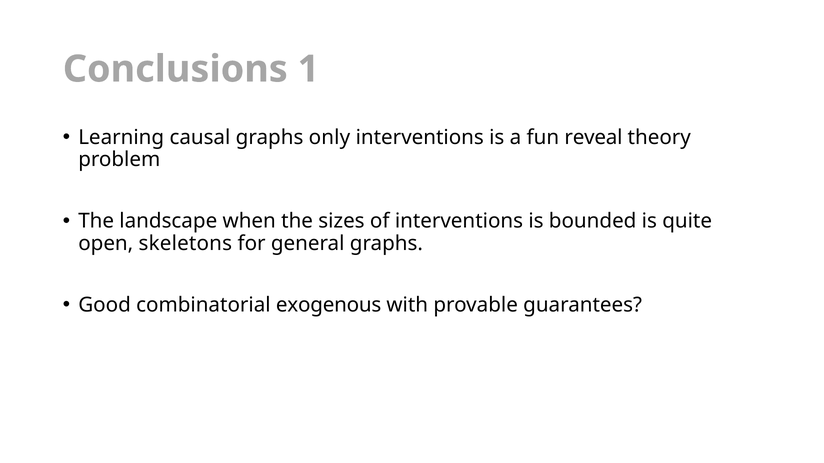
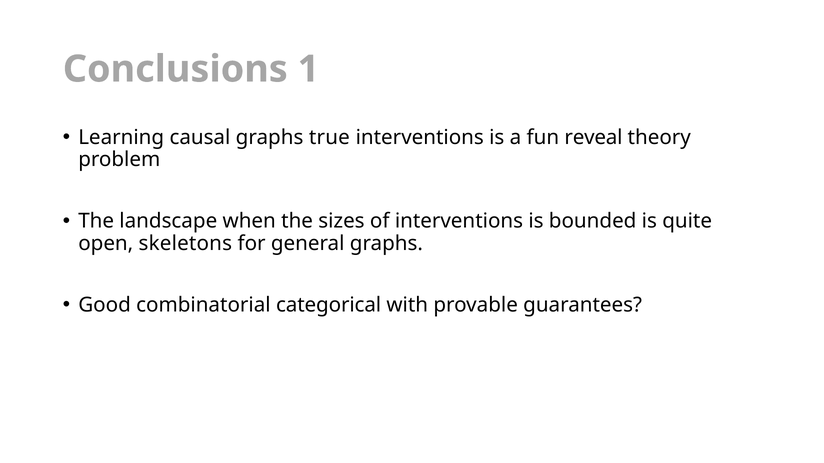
only: only -> true (329, 137)
exogenous: exogenous -> categorical (329, 305)
